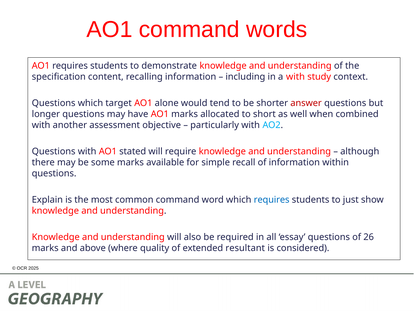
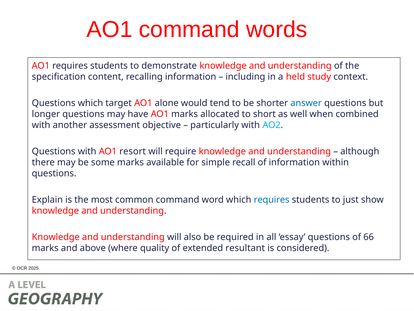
a with: with -> held (295, 77)
answer colour: red -> blue (306, 103)
stated: stated -> resort (133, 151)
26: 26 -> 66 (369, 237)
